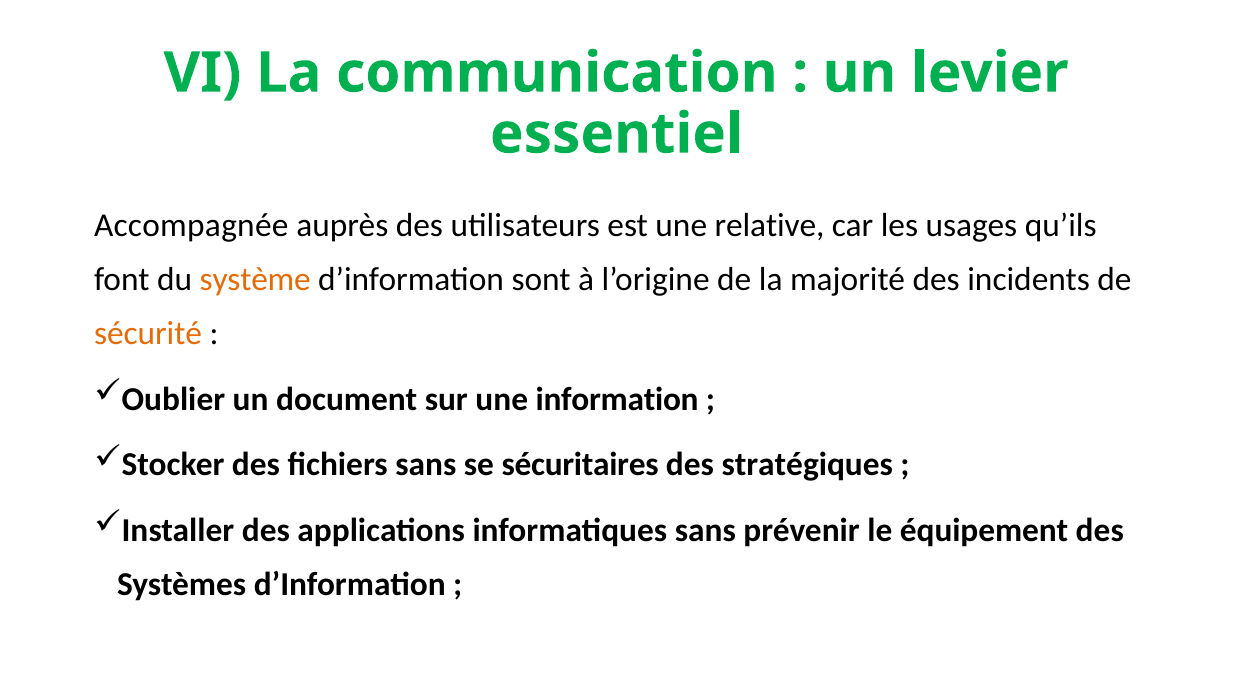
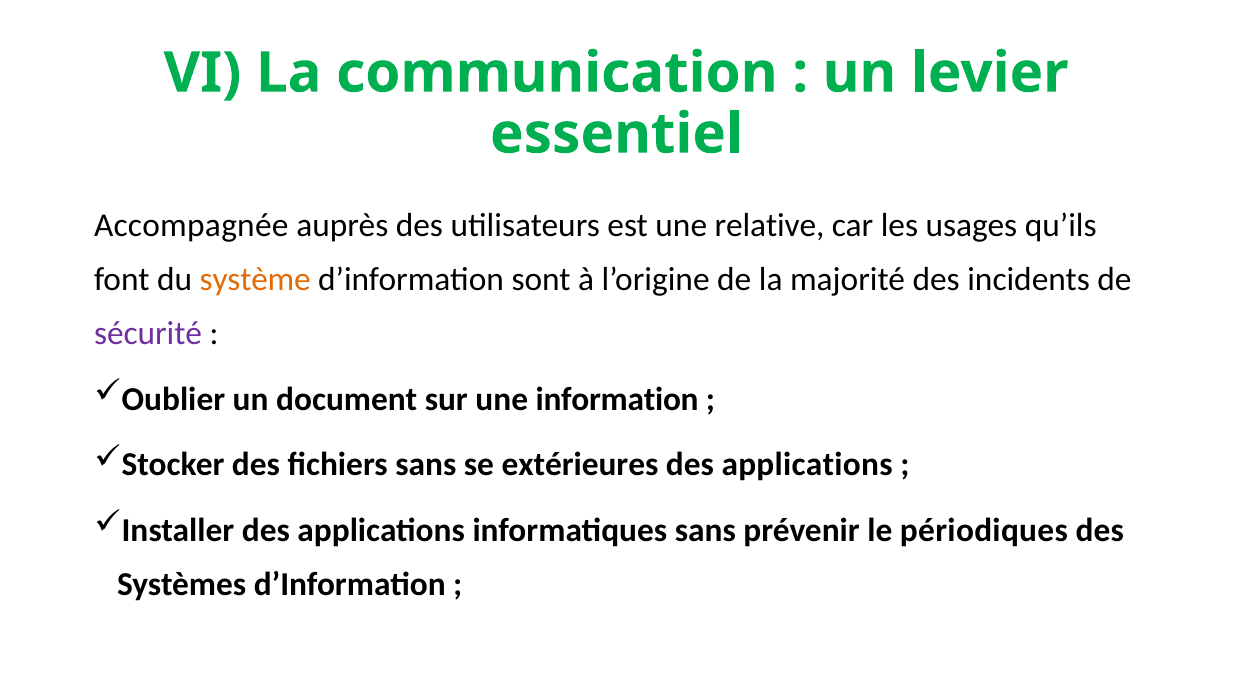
sécurité colour: orange -> purple (148, 334)
sécuritaires: sécuritaires -> extérieures (580, 465)
stratégiques: stratégiques -> applications (807, 465)
équipement: équipement -> périodiques (984, 531)
